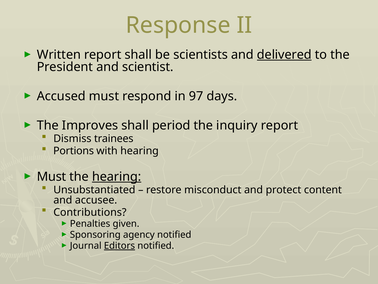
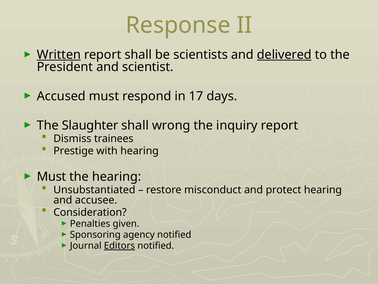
Written underline: none -> present (59, 55)
97: 97 -> 17 (196, 96)
Improves: Improves -> Slaughter (90, 125)
period: period -> wrong (171, 125)
Portions: Portions -> Prestige (74, 151)
hearing underline: present -> none (117, 176)
protect content: content -> hearing (323, 190)
Contributions: Contributions -> Consideration (90, 212)
